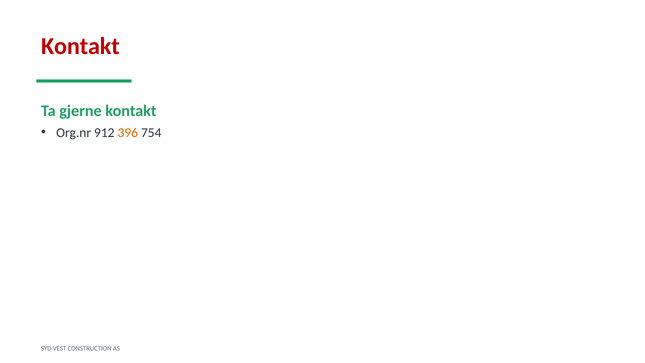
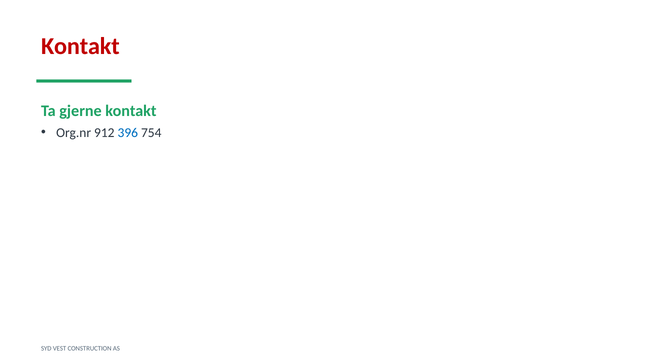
396 colour: orange -> blue (128, 133)
